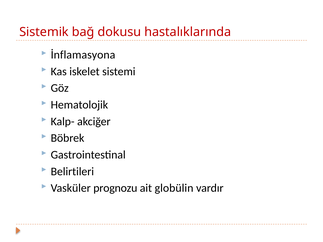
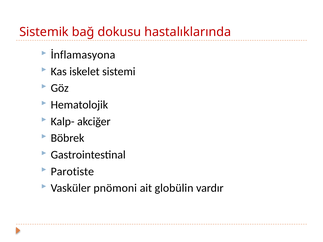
Belirtileri: Belirtileri -> Parotiste (72, 172)
prognozu: prognozu -> pnömoni (115, 188)
